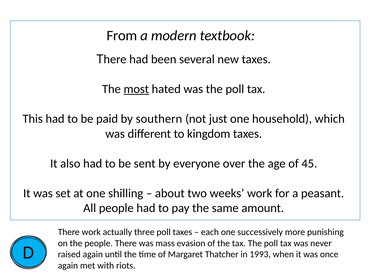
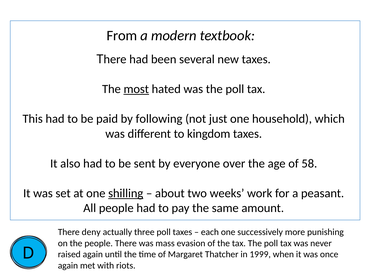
southern: southern -> following (159, 119)
45: 45 -> 58 (309, 163)
shilling underline: none -> present (126, 193)
There work: work -> deny (91, 232)
1993: 1993 -> 1999 (260, 254)
